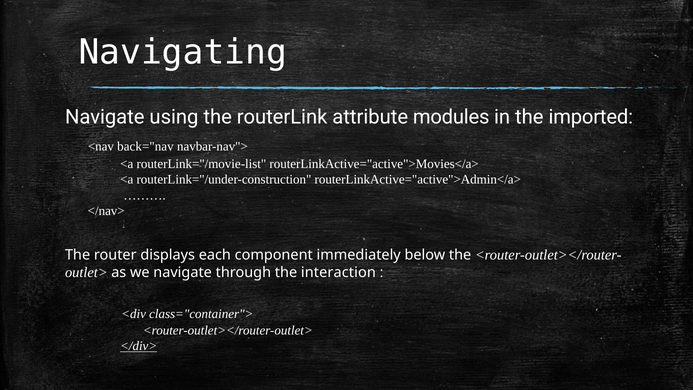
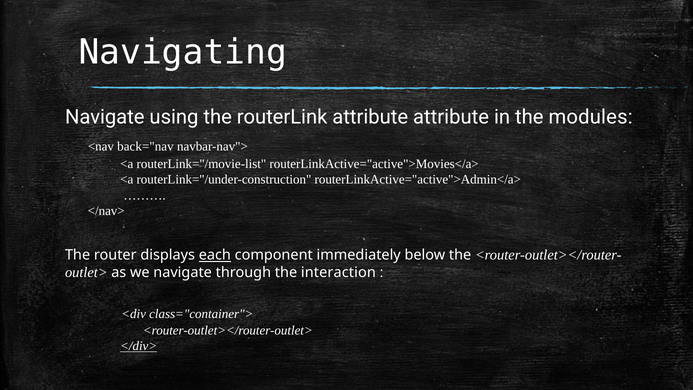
attribute modules: modules -> attribute (451, 117)
imported: imported -> modules (591, 117)
each underline: none -> present (215, 255)
